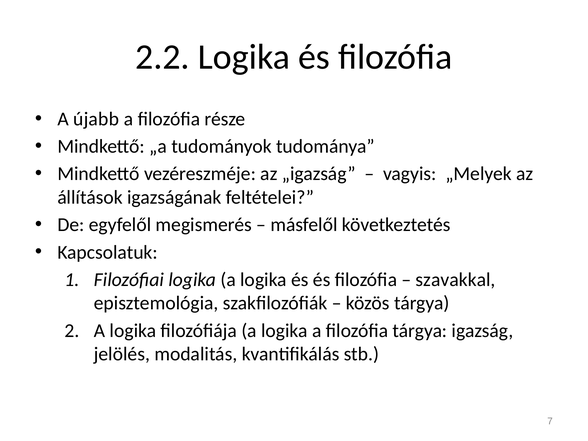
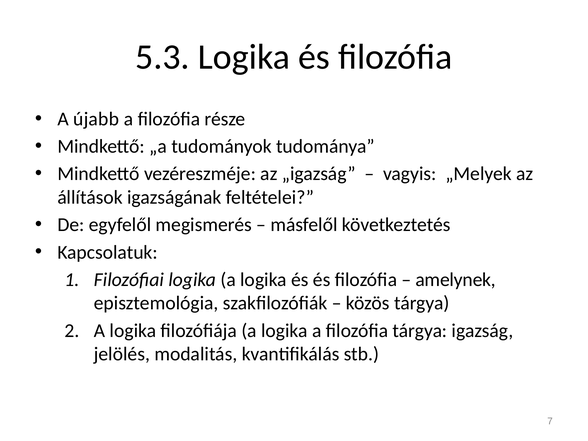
2.2: 2.2 -> 5.3 (162, 57)
szavakkal: szavakkal -> amelynek (456, 280)
